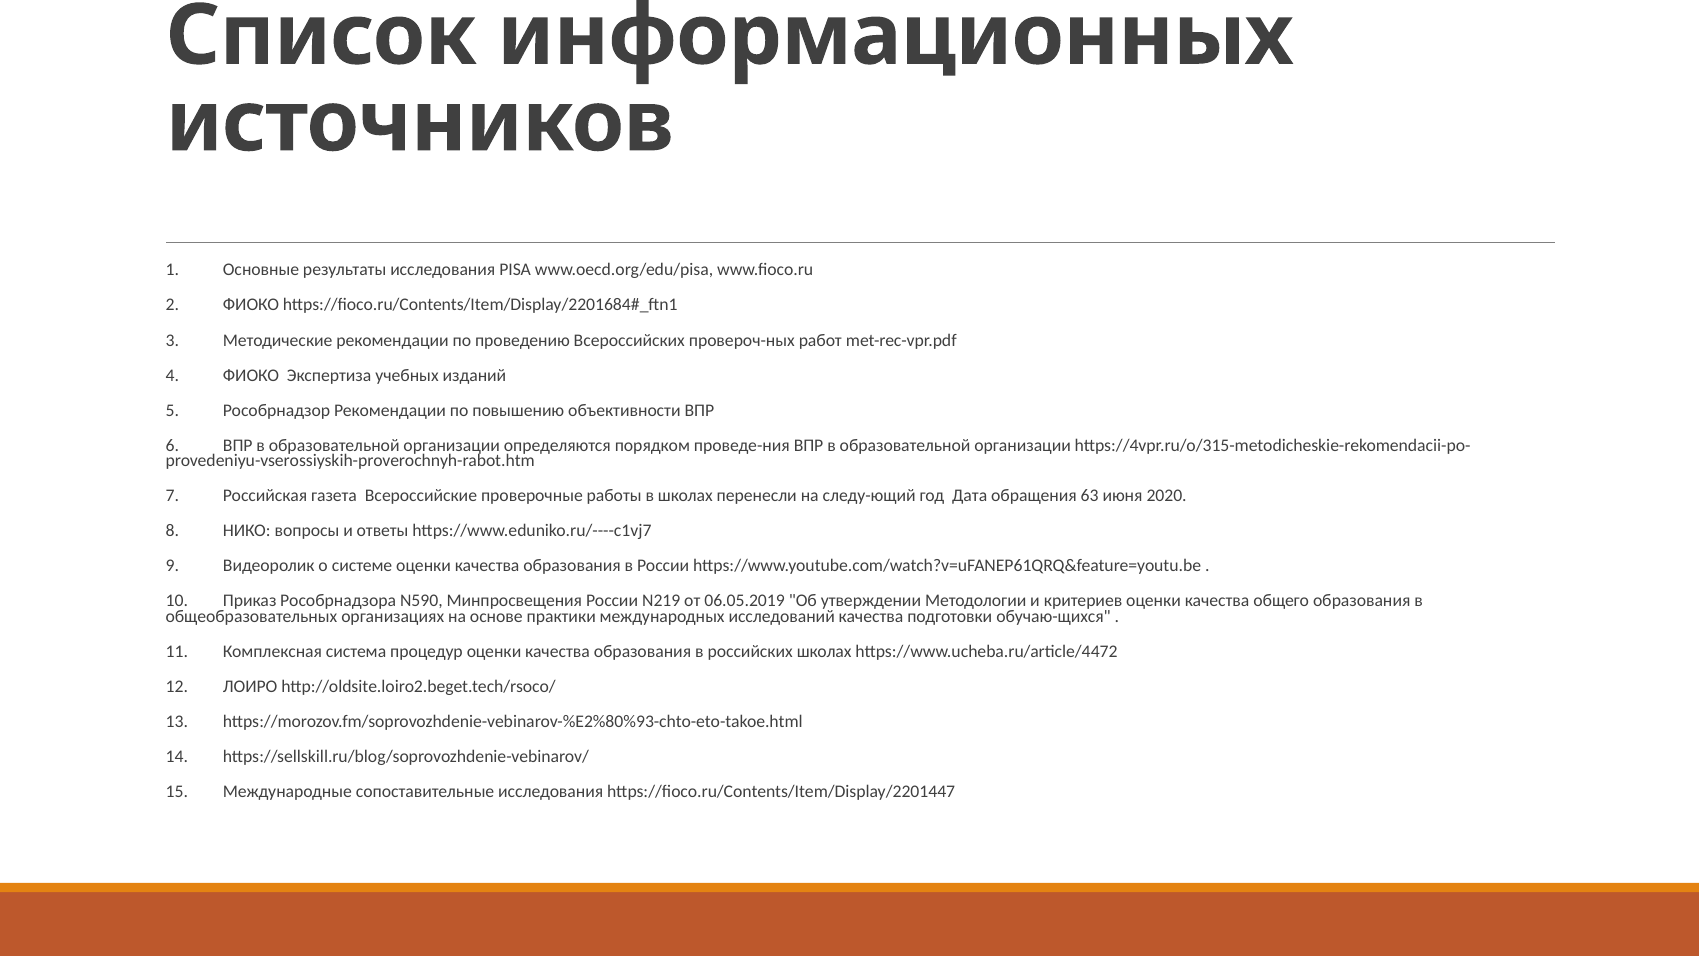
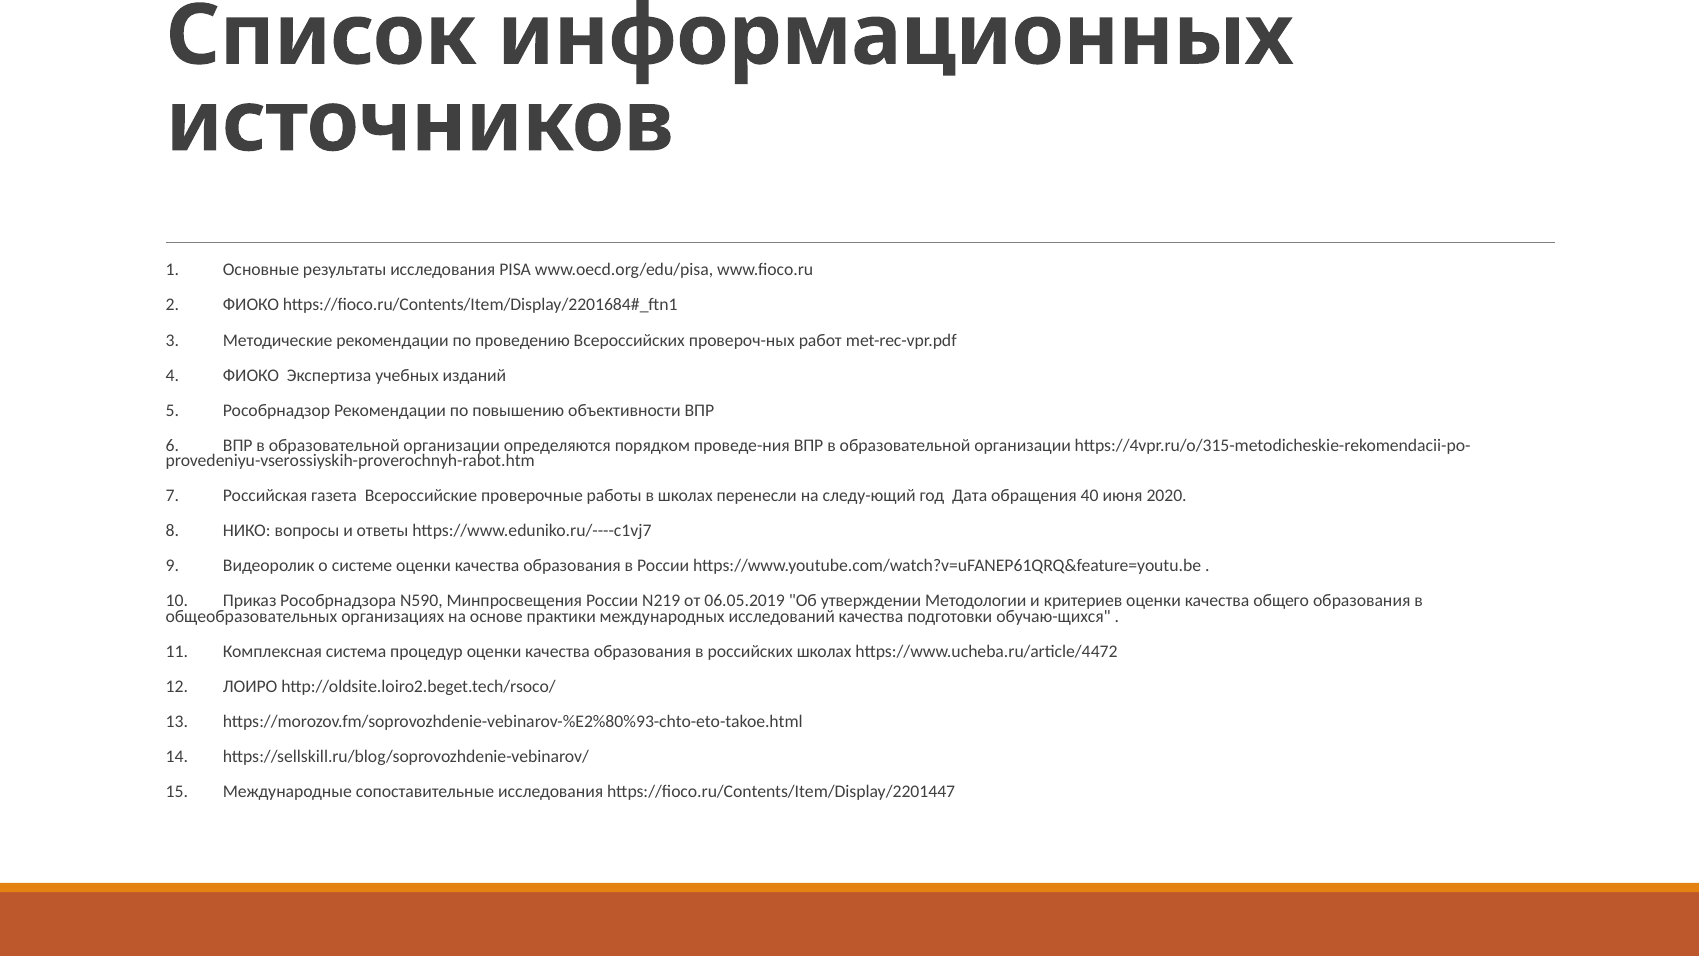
63: 63 -> 40 (1090, 496)
